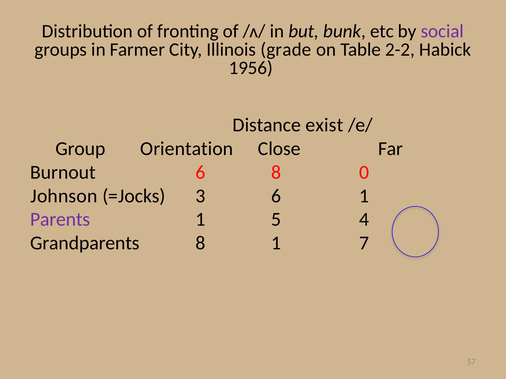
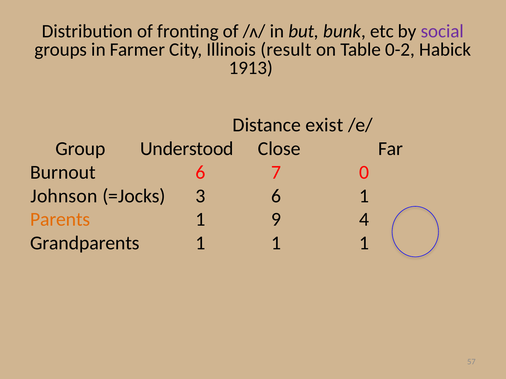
grade: grade -> result (286, 50)
2-2: 2-2 -> 0-2 (400, 50)
1956: 1956 -> 1913 (251, 68)
Orientation: Orientation -> Understood (187, 149)
6 8: 8 -> 7 (276, 173)
Parents colour: purple -> orange (60, 220)
5: 5 -> 9 (276, 220)
Grandparents 8: 8 -> 1 (200, 243)
7: 7 -> 1 (364, 243)
